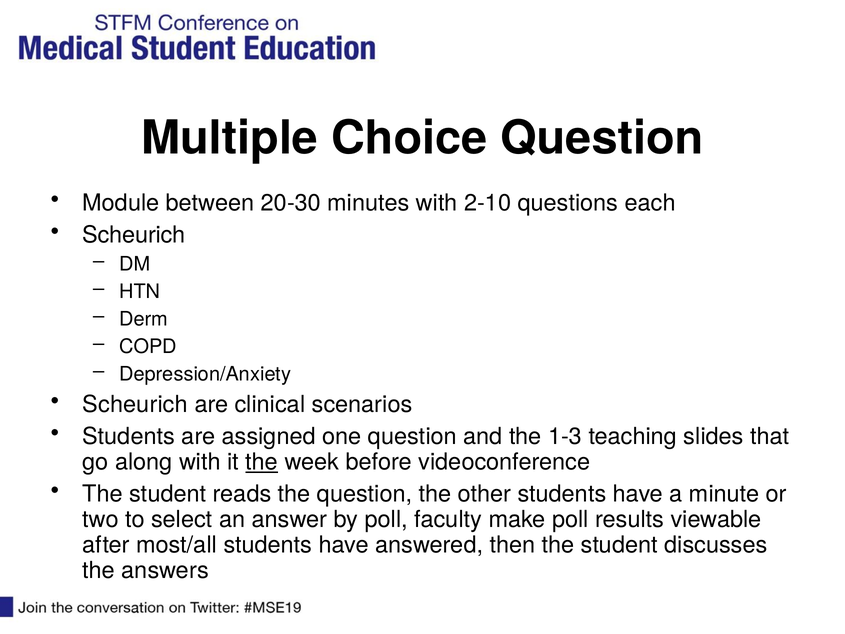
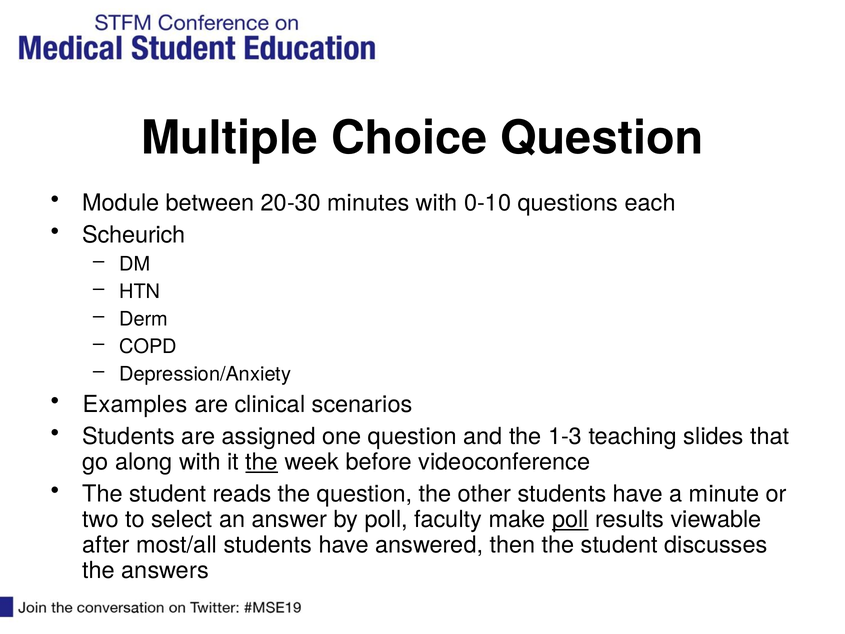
2-10: 2-10 -> 0-10 (488, 203)
Scheurich: Scheurich -> Examples (135, 404)
poll underline: none -> present (570, 519)
